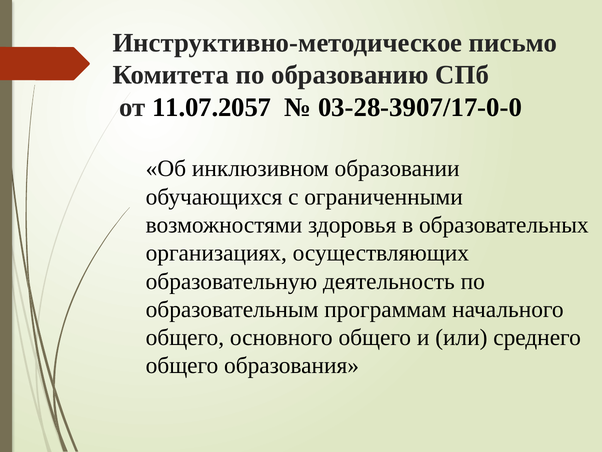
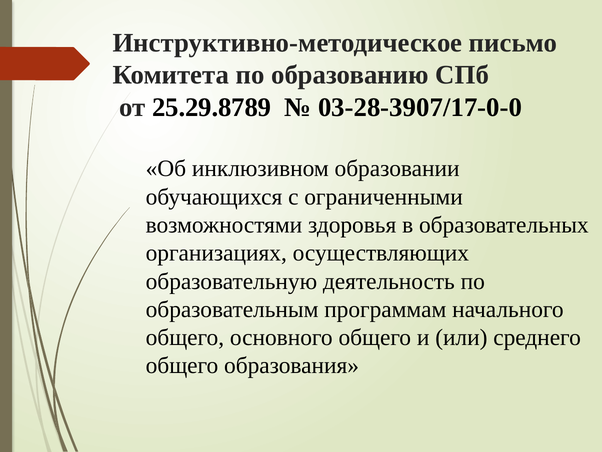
11.07.2057: 11.07.2057 -> 25.29.8789 (212, 107)
